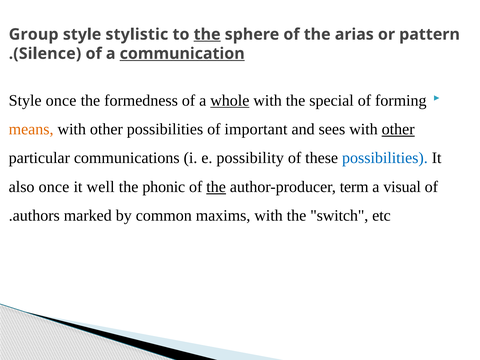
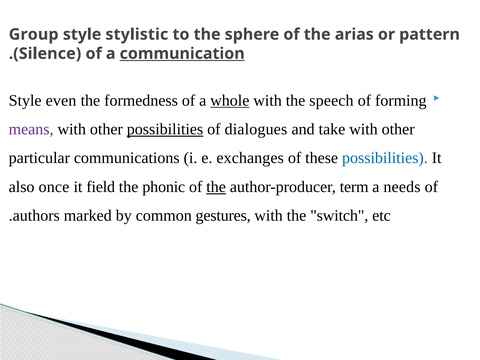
the underline: present -> none (207, 34)
Style once: once -> even (61, 100)
special: special -> speech (331, 100)
means colour: orange -> purple (31, 129)
possibilities underline: none -> present (165, 129)
important: important -> dialogues (256, 129)
sees: sees -> take (332, 129)
other underline: present -> none (398, 129)
possibility: possibility -> exchanges (250, 158)
well: well -> field (101, 187)
visual: visual -> needs (402, 187)
maxims: maxims -> gestures (223, 216)
